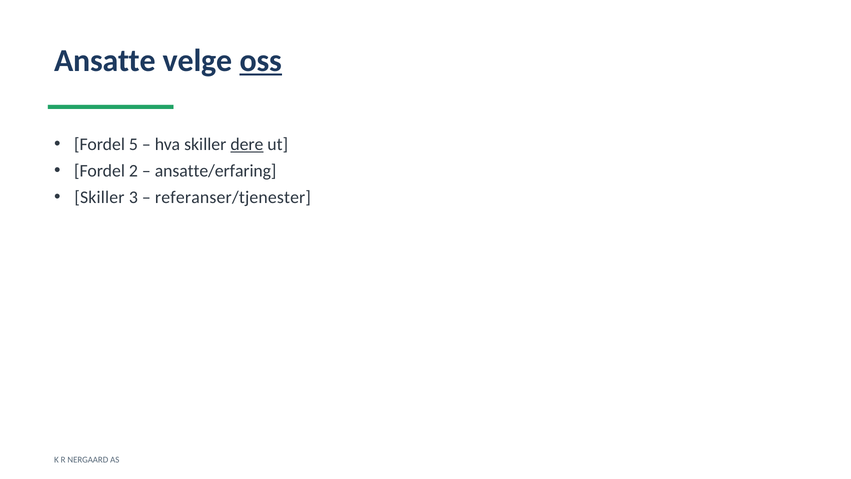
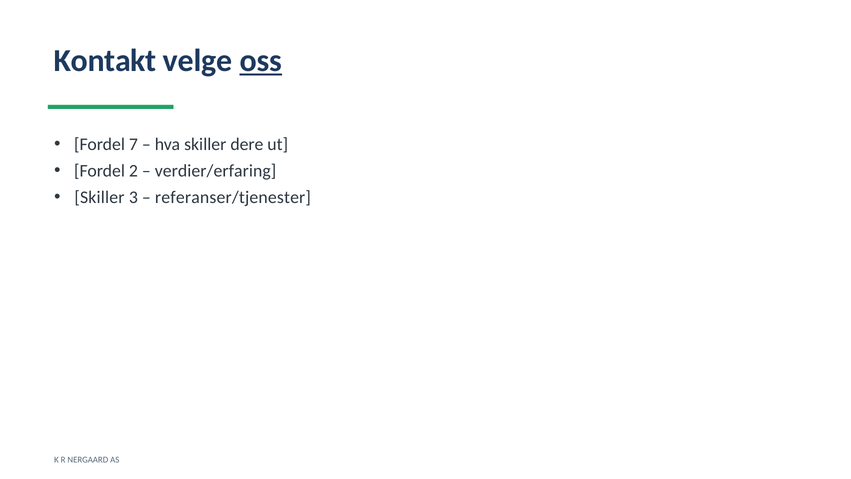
Ansatte: Ansatte -> Kontakt (105, 61)
5: 5 -> 7 (133, 144)
dere underline: present -> none (247, 144)
ansatte/erfaring: ansatte/erfaring -> verdier/erfaring (216, 171)
